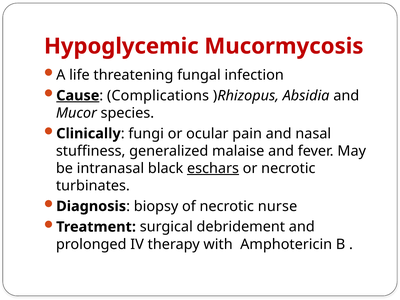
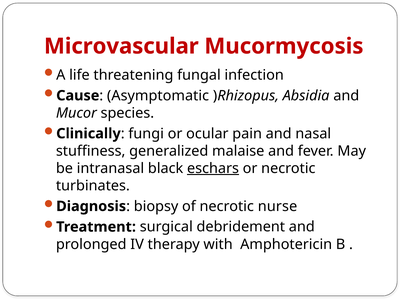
Hypoglycemic: Hypoglycemic -> Microvascular (121, 46)
Cause underline: present -> none (78, 96)
Complications: Complications -> Asymptomatic (158, 96)
